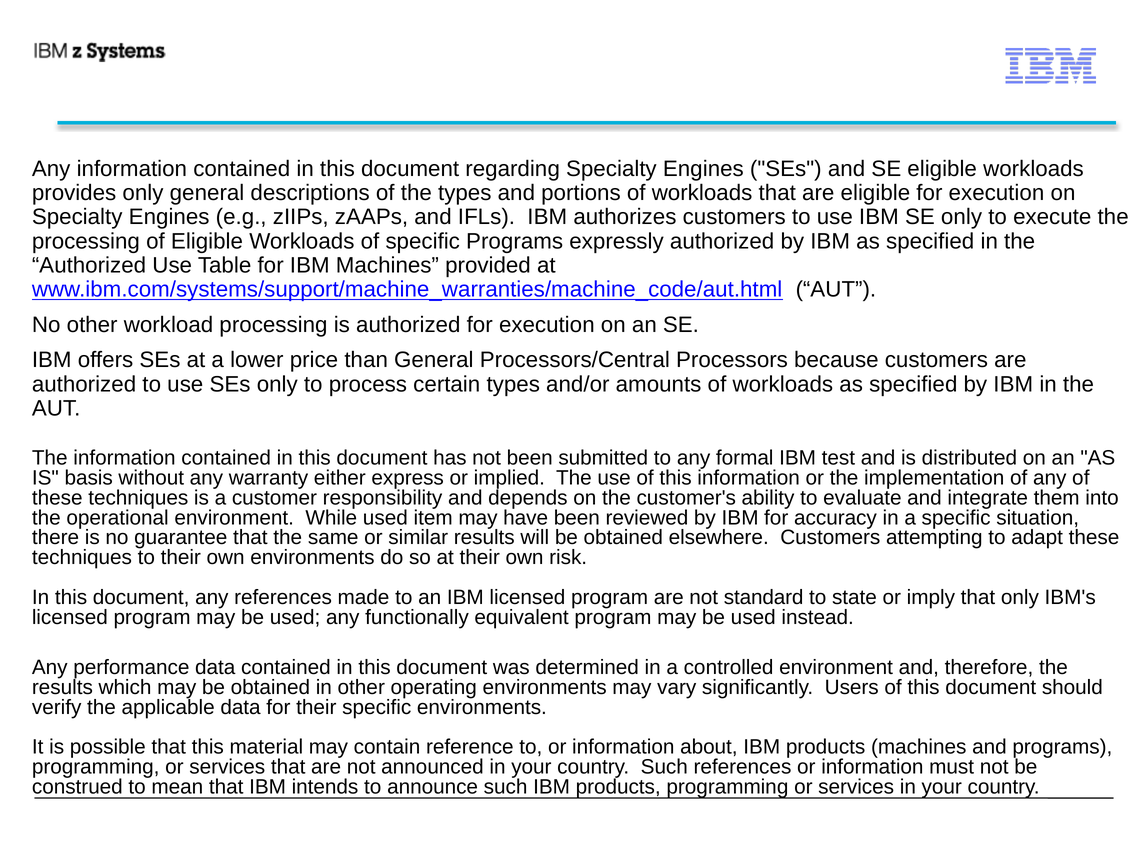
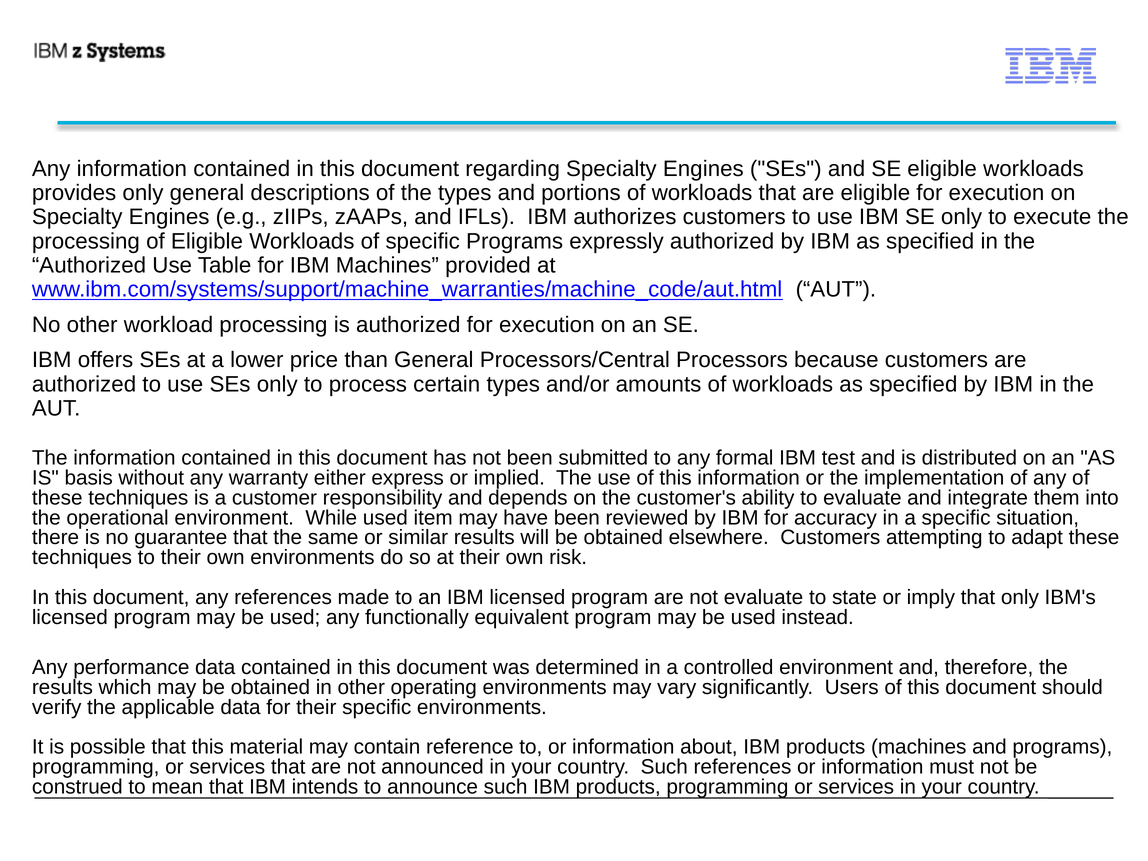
not standard: standard -> evaluate (764, 597)
